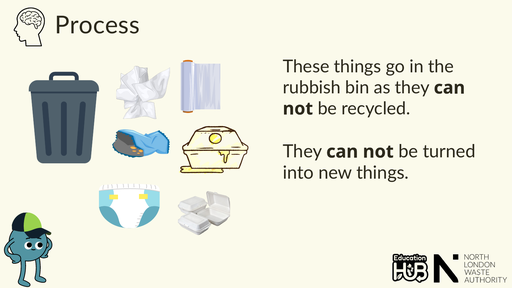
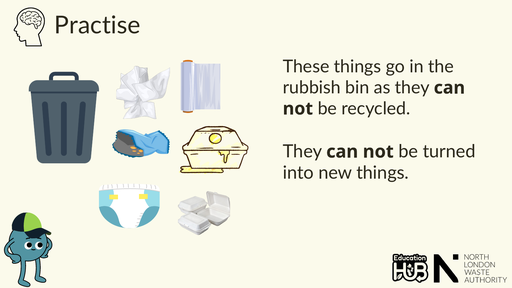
Process: Process -> Practise (97, 25)
